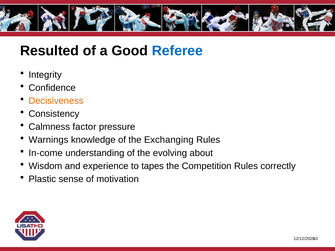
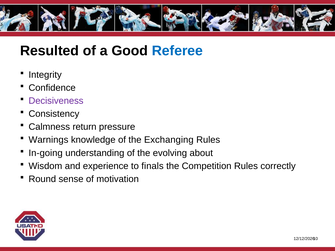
Decisiveness colour: orange -> purple (56, 101)
factor: factor -> return (85, 127)
In-come: In-come -> In-going (46, 153)
tapes: tapes -> finals (153, 166)
Plastic: Plastic -> Round (42, 179)
